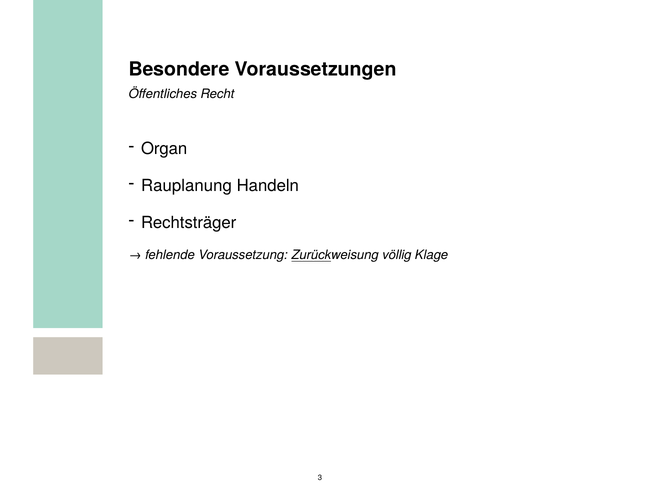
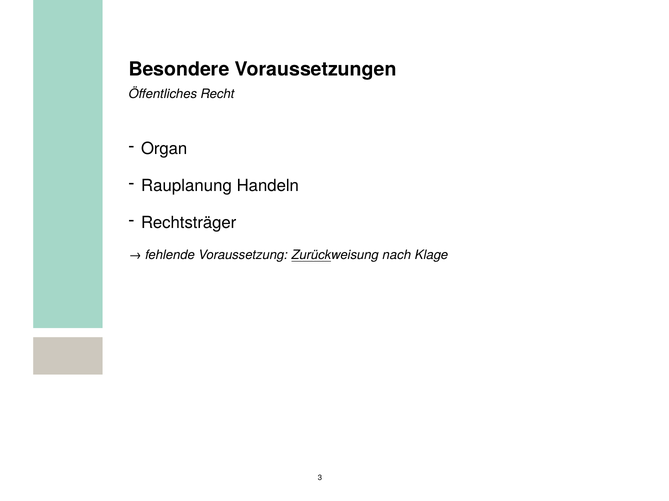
völlig: völlig -> nach (397, 255)
